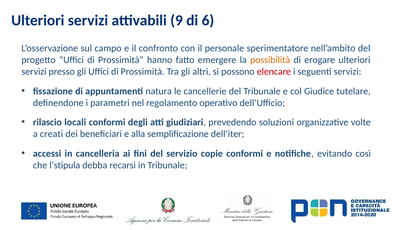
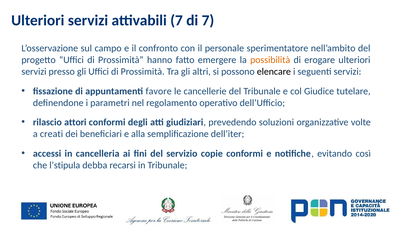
attivabili 9: 9 -> 7 (177, 20)
di 6: 6 -> 7 (208, 20)
elencare colour: red -> black (274, 72)
natura: natura -> favore (159, 91)
locali: locali -> attori (75, 122)
